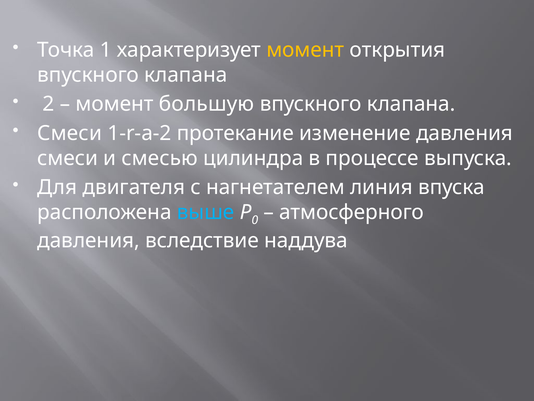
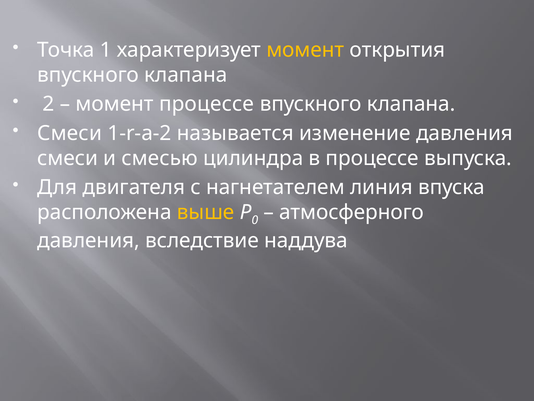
момент большую: большую -> процессе (207, 104)
протекание: протекание -> называется (235, 133)
выше colour: light blue -> yellow (206, 212)
